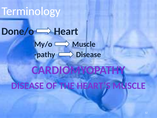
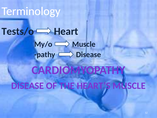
Done/o: Done/o -> Tests/o (18, 31)
